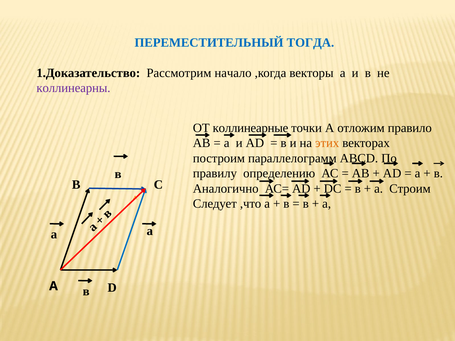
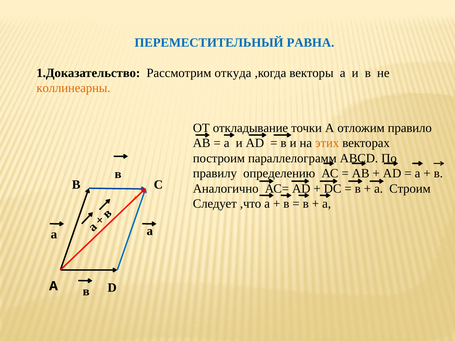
ТОГДА: ТОГДА -> РАВНА (310, 43)
начало: начало -> откуда (233, 73)
коллинеарны colour: purple -> orange (73, 88)
коллинеарные: коллинеарные -> откладывание (250, 128)
